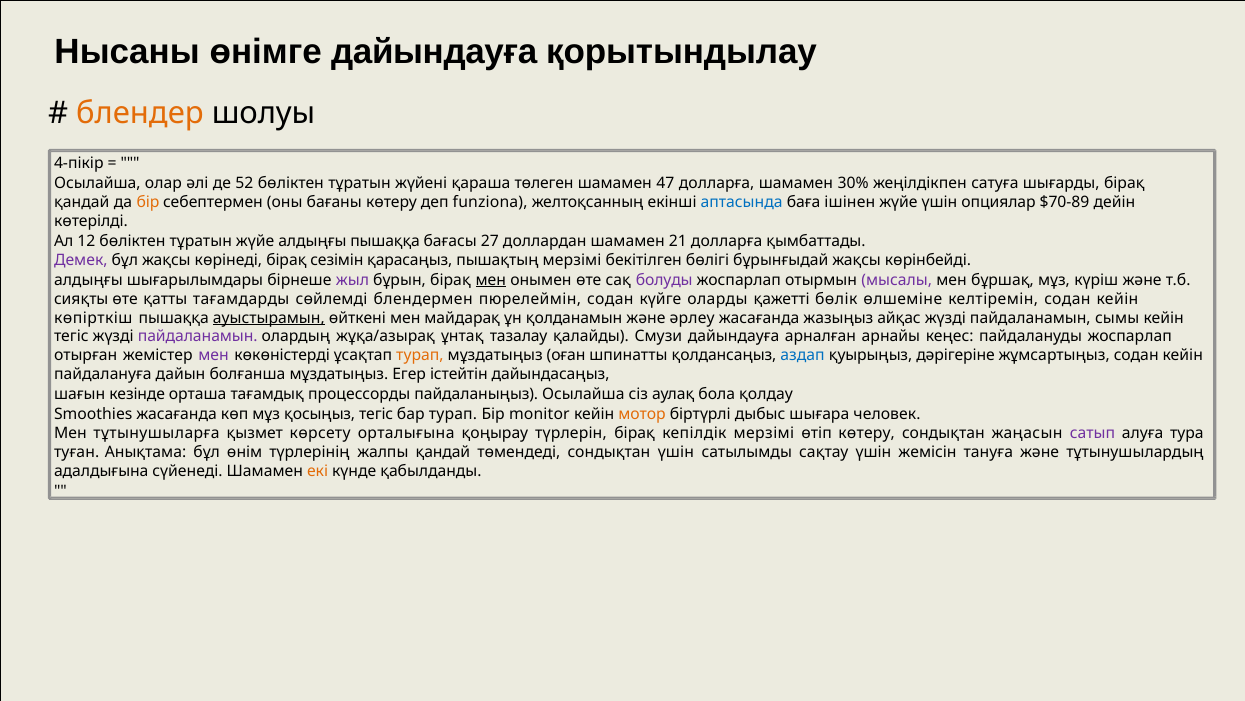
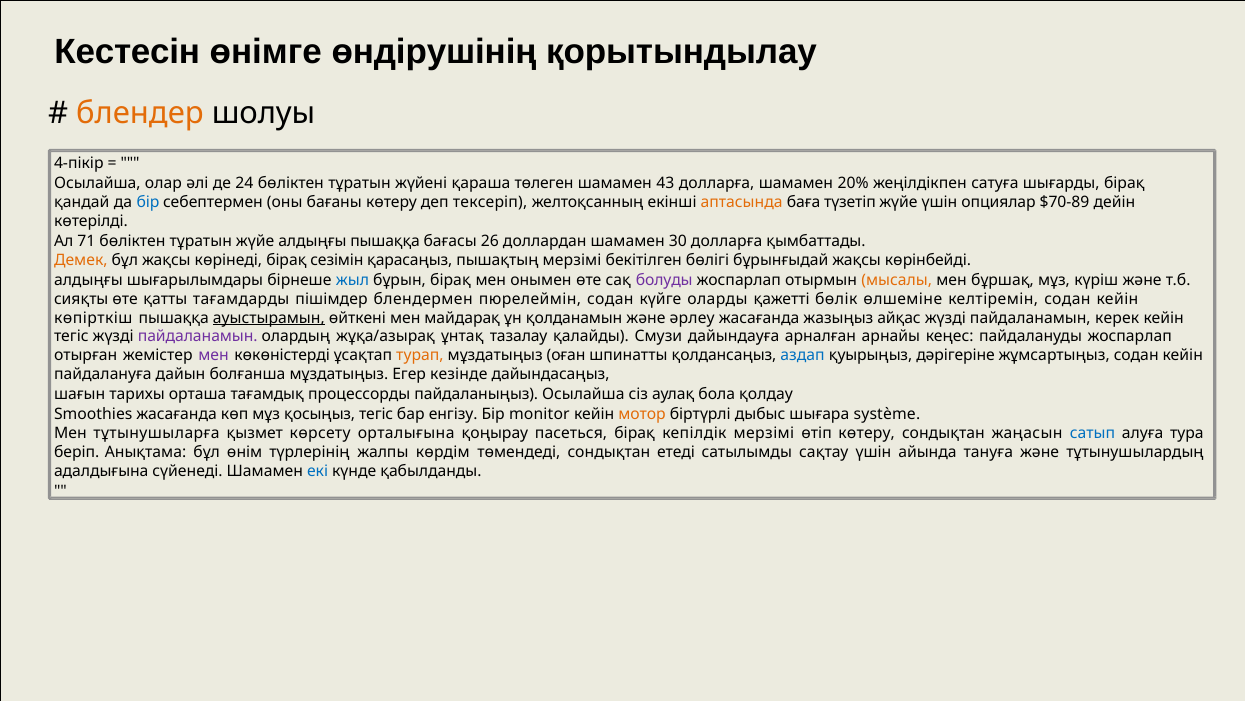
Нысаны: Нысаны -> Кестесін (127, 52)
өнімге дайындауға: дайындауға -> өндірушінің (434, 52)
52: 52 -> 24 (244, 183)
47: 47 -> 43 (665, 183)
30%: 30% -> 20% (853, 183)
бір colour: orange -> blue (148, 202)
funziona: funziona -> тексеріп (490, 202)
аптасында colour: blue -> orange (742, 202)
ішінен: ішінен -> түзетіп (850, 202)
12: 12 -> 71 (86, 241)
27: 27 -> 26 (490, 241)
21: 21 -> 30 (678, 241)
Демек colour: purple -> orange (81, 260)
жыл colour: purple -> blue (352, 280)
мен underline: present -> none (491, 280)
мысалы colour: purple -> orange (897, 280)
сөйлемді: сөйлемді -> пішімдер (332, 299)
сымы: сымы -> керек (1117, 318)
істейтін: істейтін -> кезінде (459, 374)
кезінде: кезінде -> тарихы (137, 394)
бар турап: турап -> енгізу (453, 414)
человек: человек -> système (887, 414)
түрлерін: түрлерін -> пасеться (571, 433)
сатып colour: purple -> blue (1093, 433)
туған: туған -> беріп (77, 452)
жалпы қандай: қандай -> көрдім (443, 452)
сондықтан үшін: үшін -> етеді (676, 452)
жемісін: жемісін -> айында (928, 452)
екі colour: orange -> blue (318, 471)
